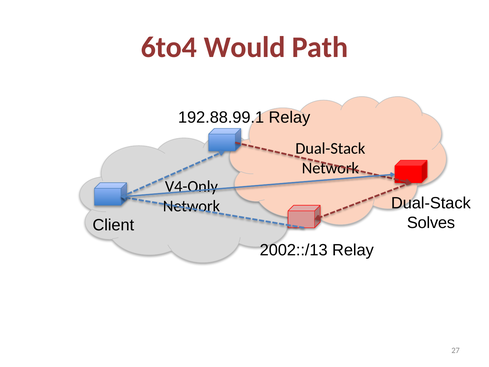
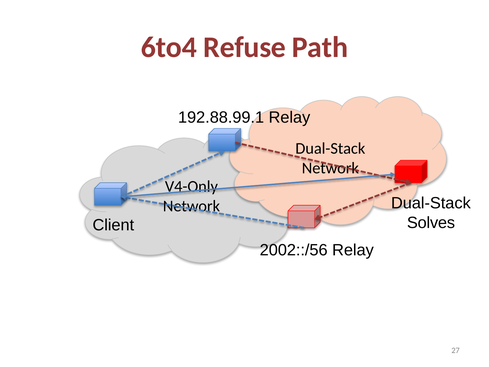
Would: Would -> Refuse (245, 47)
2002::/13: 2002::/13 -> 2002::/56 (294, 250)
